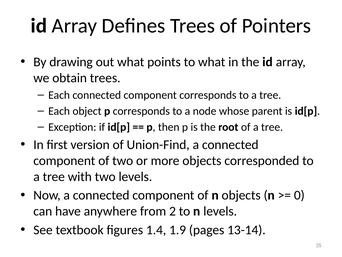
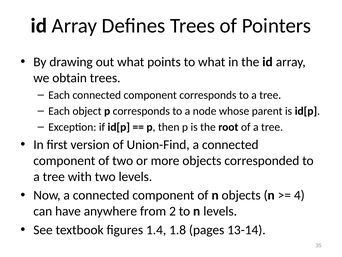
0: 0 -> 4 (299, 195)
1.9: 1.9 -> 1.8 (178, 230)
